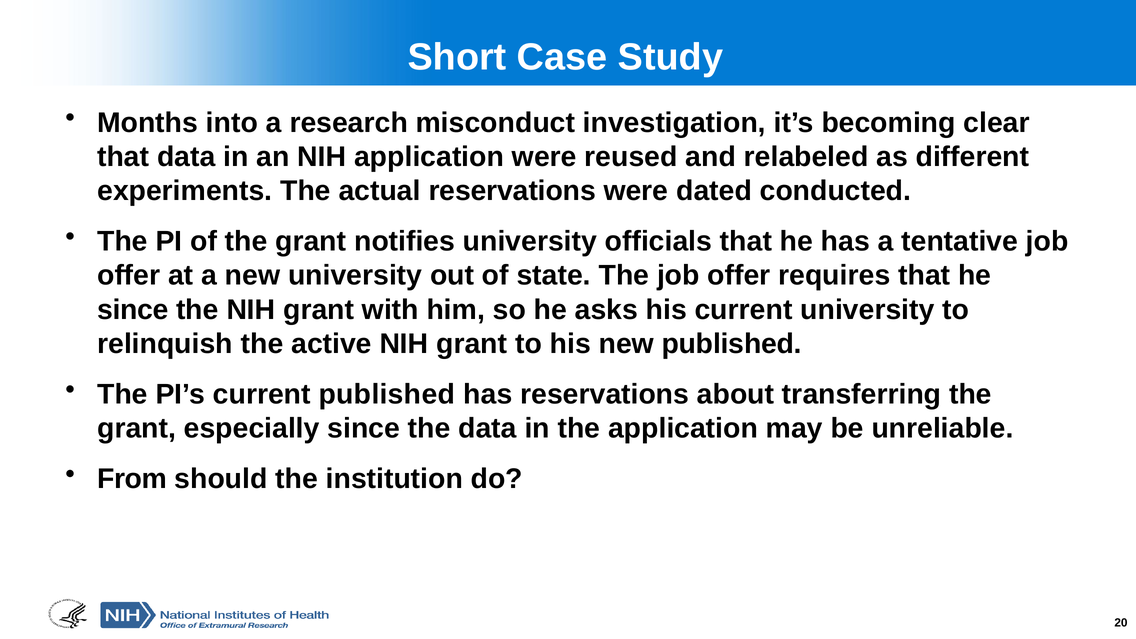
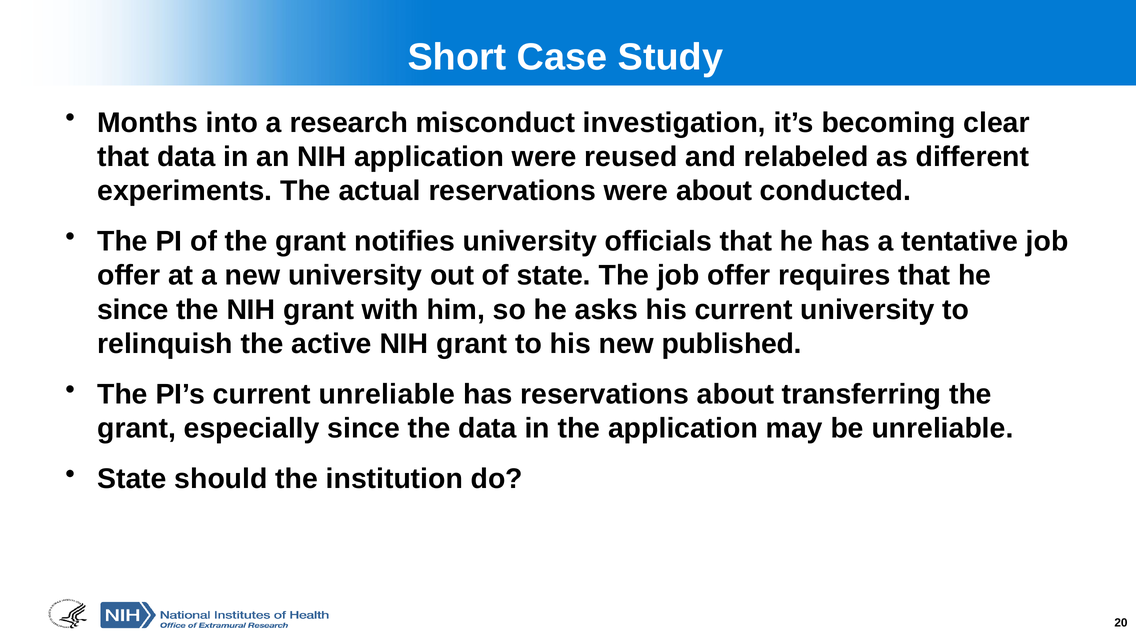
were dated: dated -> about (714, 191)
current published: published -> unreliable (387, 394)
From: From -> State (132, 479)
